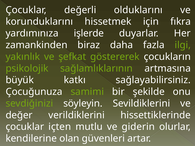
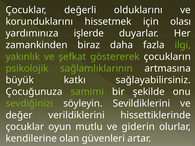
fıkra: fıkra -> olası (181, 22)
içten: içten -> oyun (60, 127)
